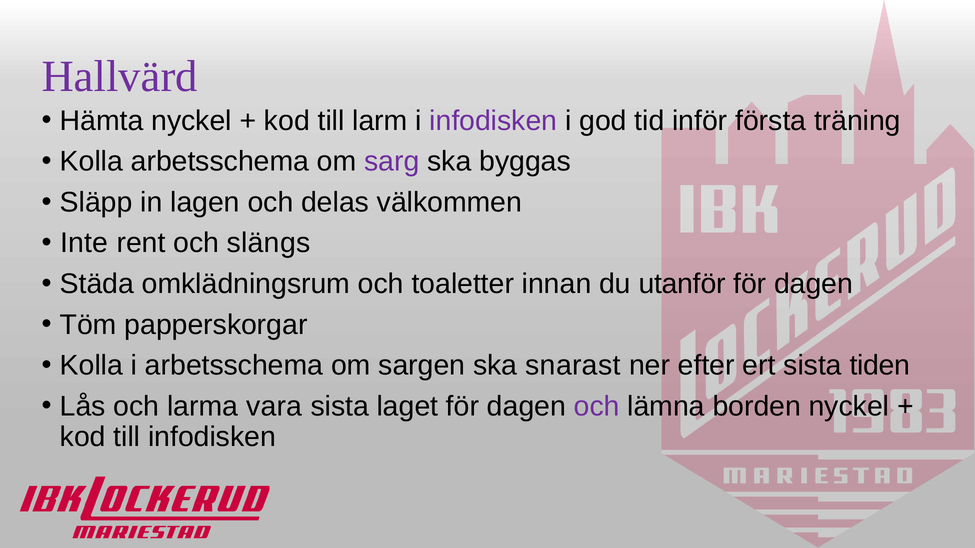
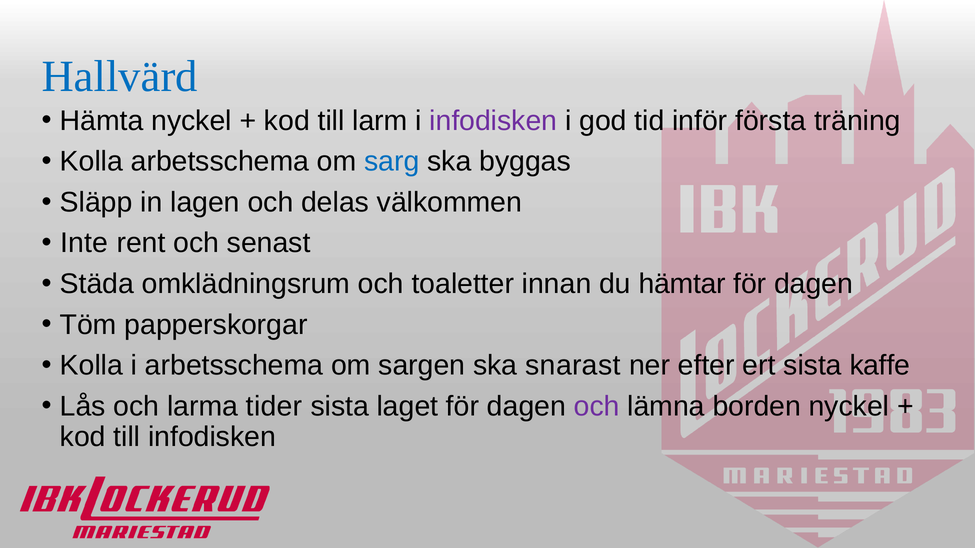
Hallvärd colour: purple -> blue (120, 77)
sarg colour: purple -> blue (392, 162)
slängs: slängs -> senast (269, 243)
utanför: utanför -> hämtar (682, 284)
tiden: tiden -> kaffe (880, 366)
vara: vara -> tider (274, 407)
